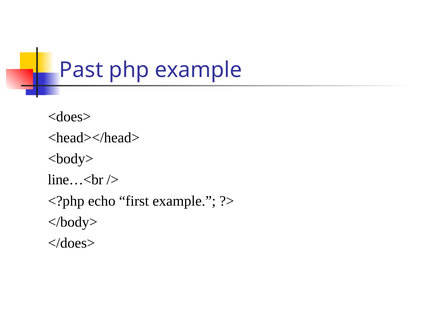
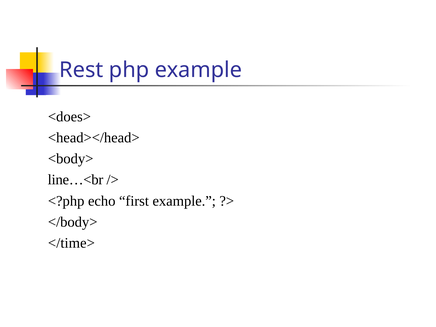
Past: Past -> Rest (81, 70)
</does>: </does> -> </time> (71, 243)
